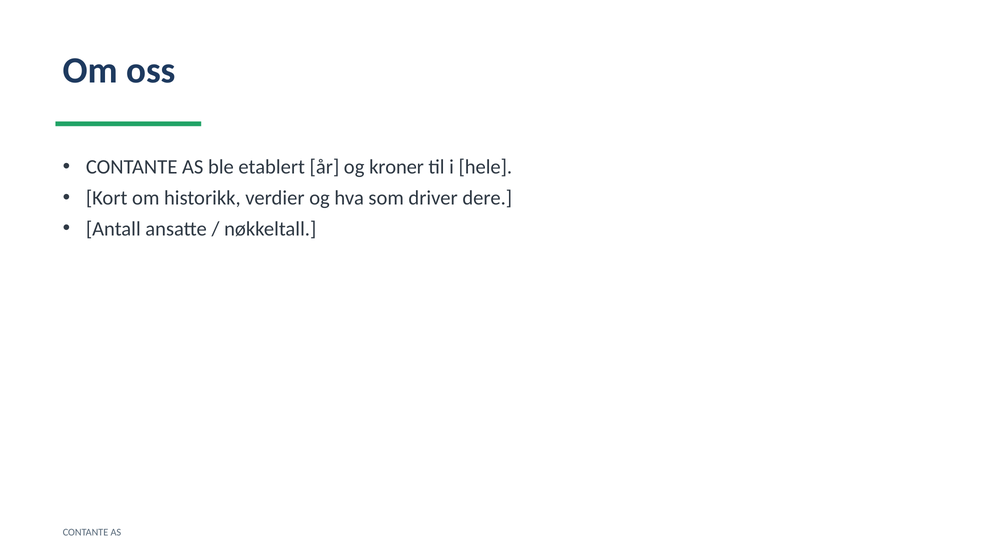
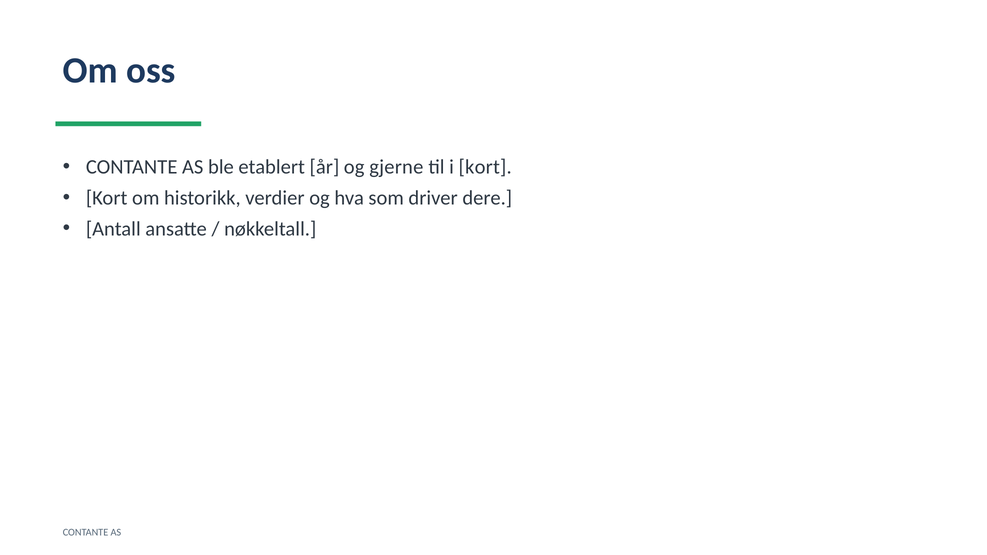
kroner: kroner -> gjerne (396, 167)
i hele: hele -> kort (485, 167)
